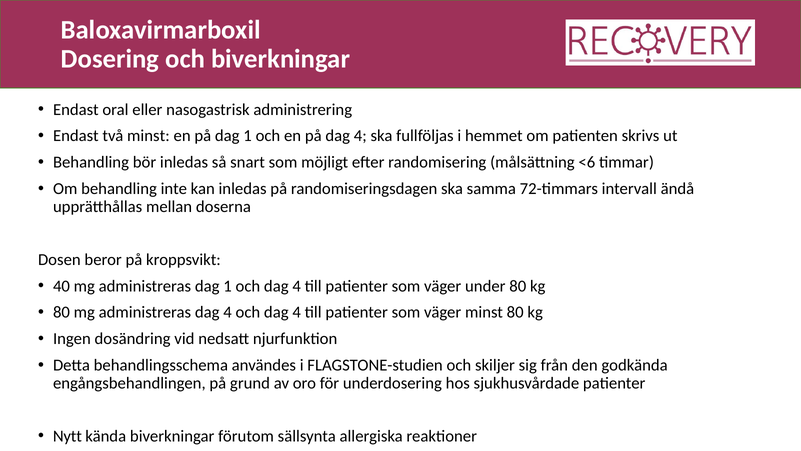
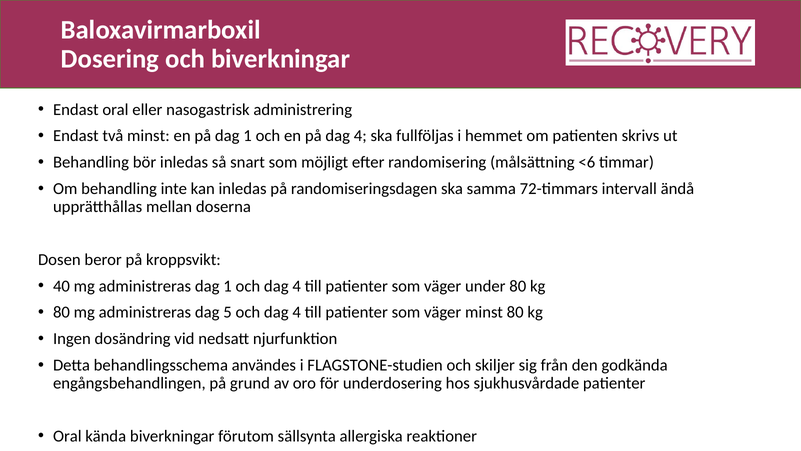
administreras dag 4: 4 -> 5 (228, 312)
Nytt: Nytt -> Oral (67, 436)
